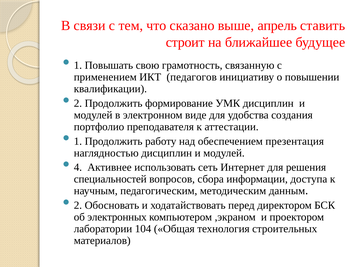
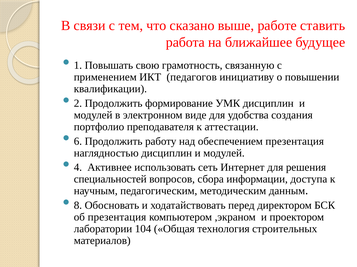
апрель: апрель -> работе (277, 26)
строит: строит -> работа (185, 42)
1: 1 -> 6 (78, 142)
2: 2 -> 8 (78, 206)
об электронных: электронных -> презентация (117, 218)
